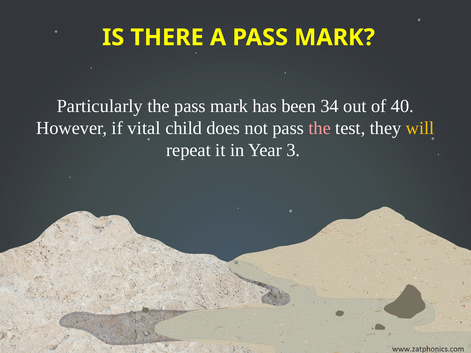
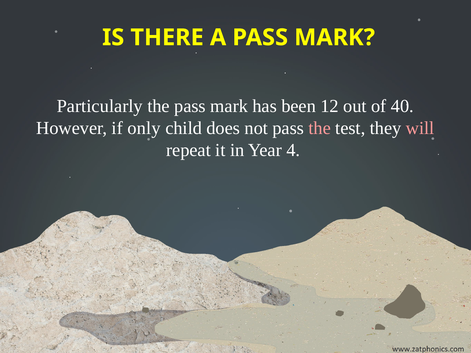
34: 34 -> 12 (330, 106)
vital: vital -> only (144, 128)
will colour: yellow -> pink (420, 128)
3: 3 -> 4 (293, 150)
